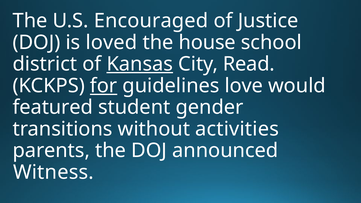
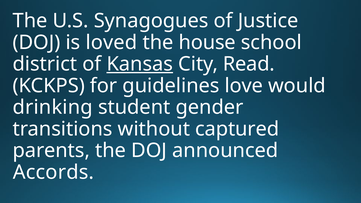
Encouraged: Encouraged -> Synagogues (151, 21)
for underline: present -> none (104, 86)
featured: featured -> drinking (53, 107)
activities: activities -> captured (237, 129)
Witness: Witness -> Accords (53, 172)
